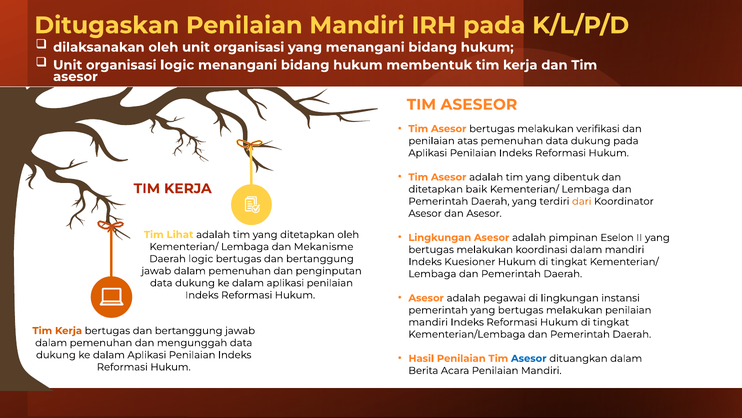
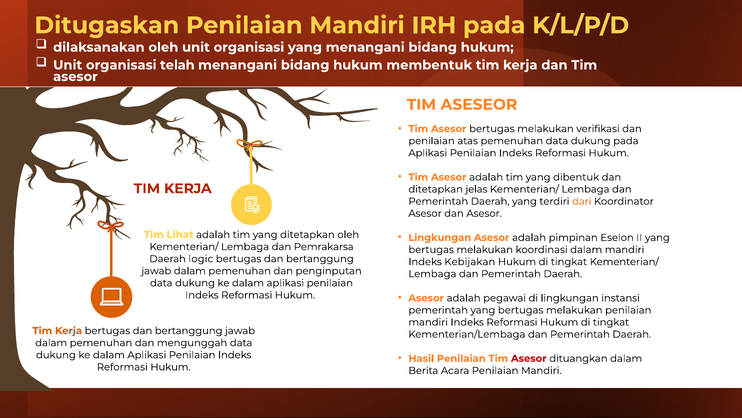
organisasi logic: logic -> telah (177, 65)
baik: baik -> jelas (476, 189)
Mekanisme: Mekanisme -> Pemrakarsa (324, 246)
Kuesioner: Kuesioner -> Kebijakan (470, 261)
Asesor colour: blue -> red (529, 358)
